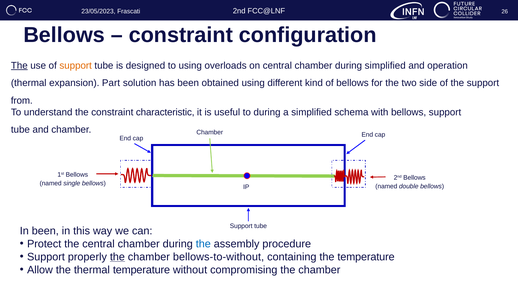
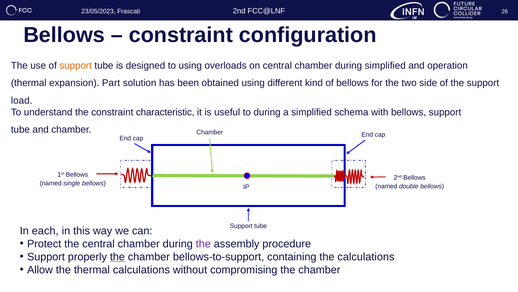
The underline: present -> none (19, 65)
from: from -> load (22, 100)
In been: been -> each (45, 230)
the colour: blue -> purple (203, 243)
bellows-to-without: bellows-to-without -> bellows-to-support (219, 256)
the temperature: temperature -> calculations (366, 256)
thermal temperature: temperature -> calculations (141, 269)
